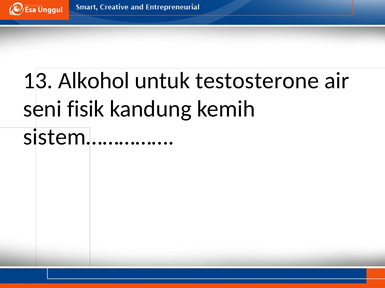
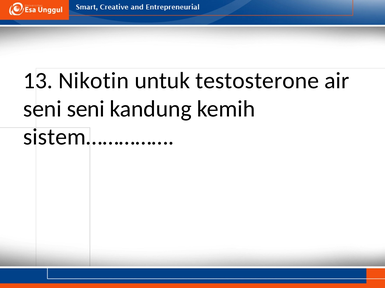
Alkohol: Alkohol -> Nikotin (94, 81)
seni fisik: fisik -> seni (86, 109)
